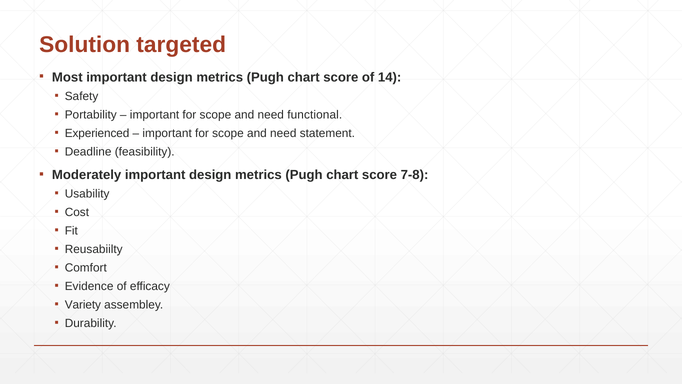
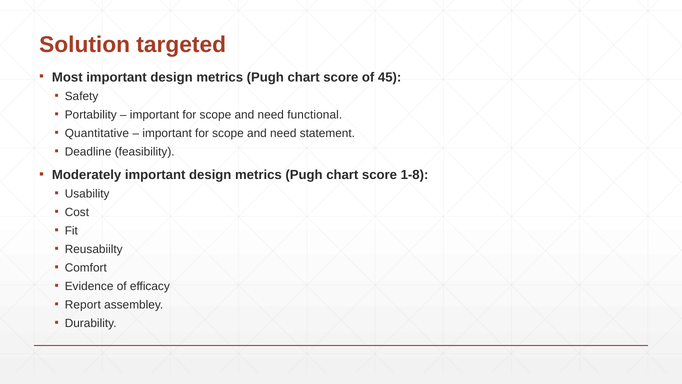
14: 14 -> 45 (390, 77)
Experienced: Experienced -> Quantitative (97, 133)
7-8: 7-8 -> 1-8 (415, 175)
Variety: Variety -> Report (83, 305)
